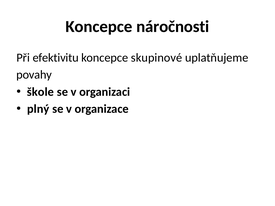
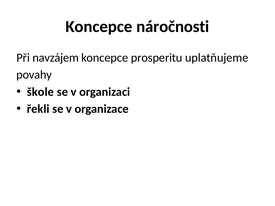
efektivitu: efektivitu -> navzájem (56, 58)
skupinové: skupinové -> prosperitu (157, 58)
plný: plný -> řekli (38, 109)
